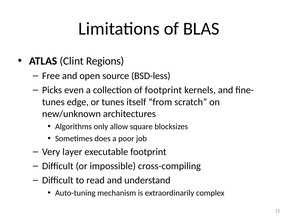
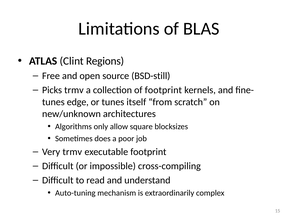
BSD-less: BSD-less -> BSD-still (151, 76)
Picks even: even -> trmv (74, 90)
Very layer: layer -> trmv (72, 152)
